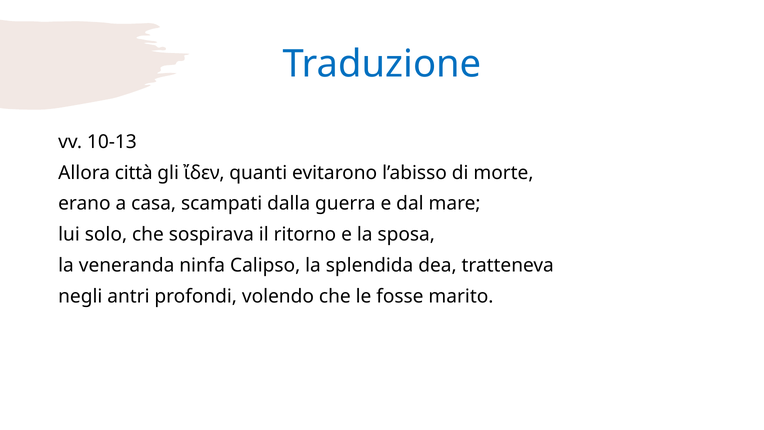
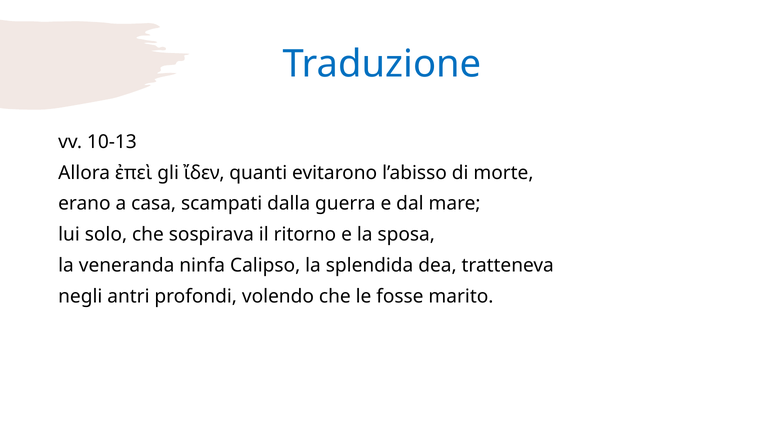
città: città -> ἐπεὶ (134, 173)
